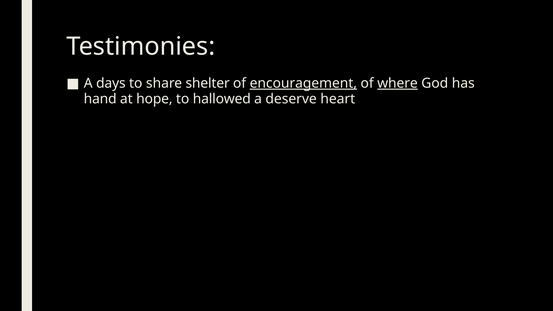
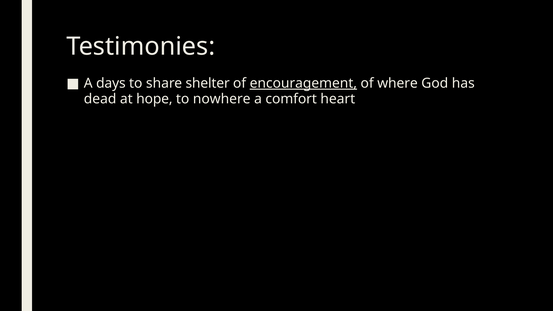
where underline: present -> none (398, 83)
hand: hand -> dead (100, 99)
hallowed: hallowed -> nowhere (222, 99)
deserve: deserve -> comfort (291, 99)
